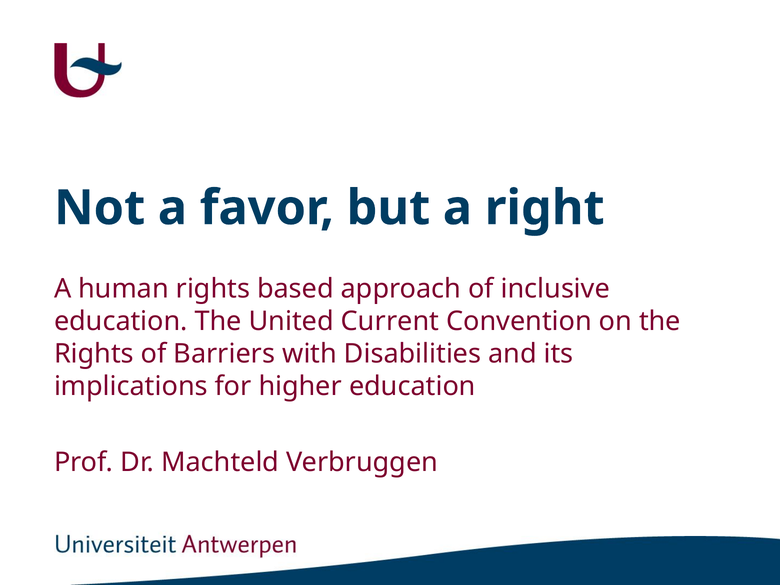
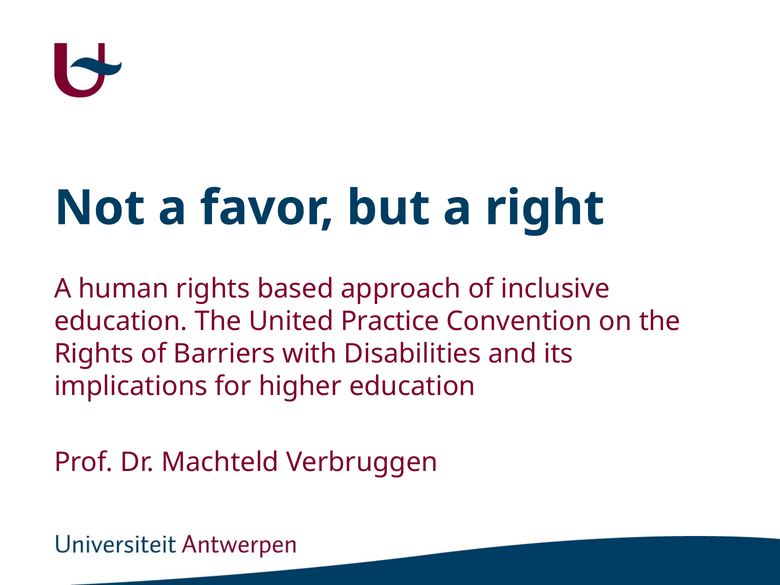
Current: Current -> Practice (390, 321)
